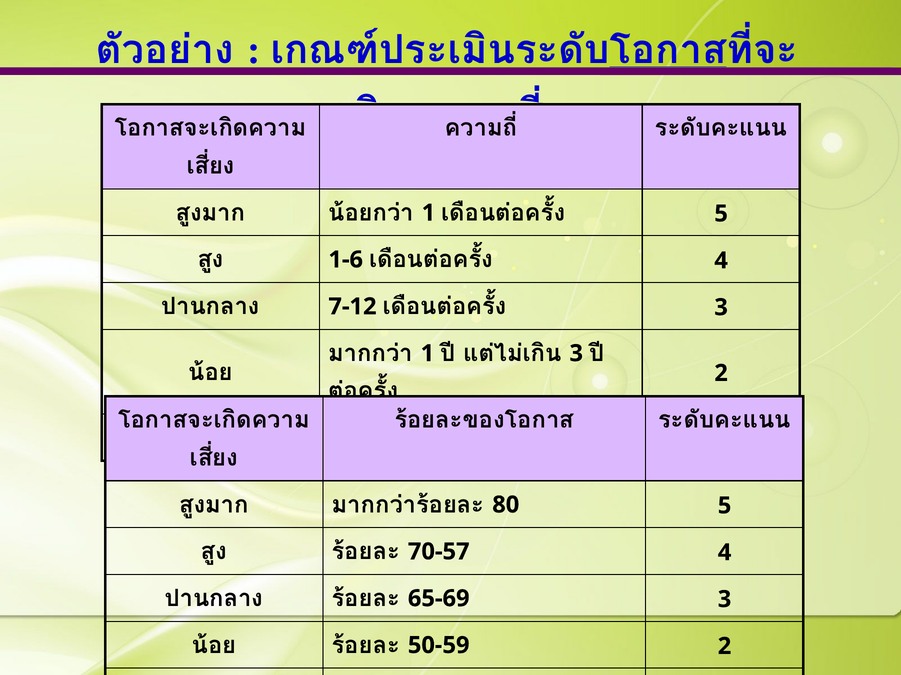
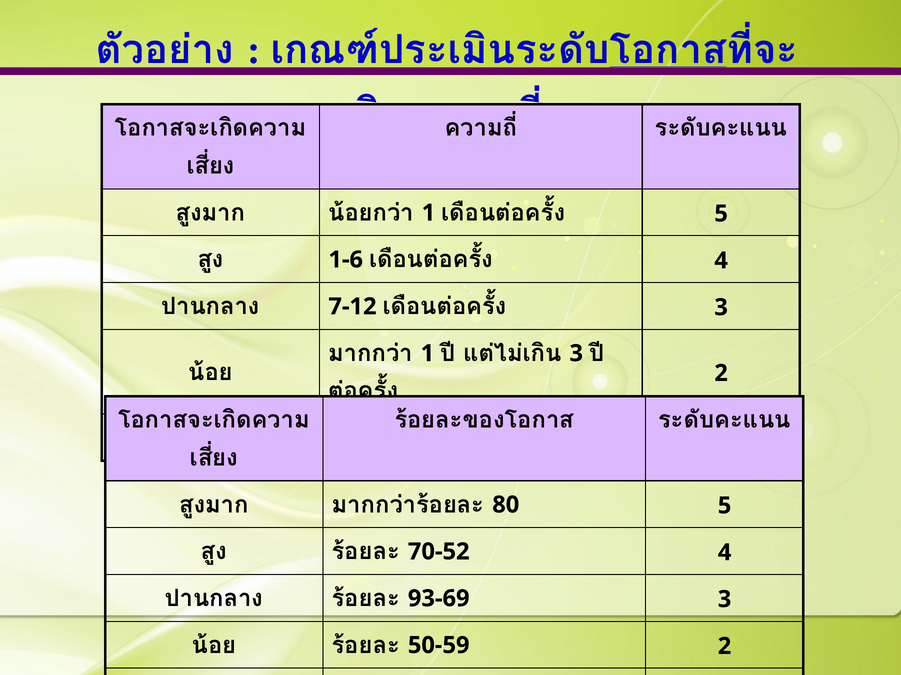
70-57: 70-57 -> 70-52 (439, 552)
65-69: 65-69 -> 93-69 (439, 599)
